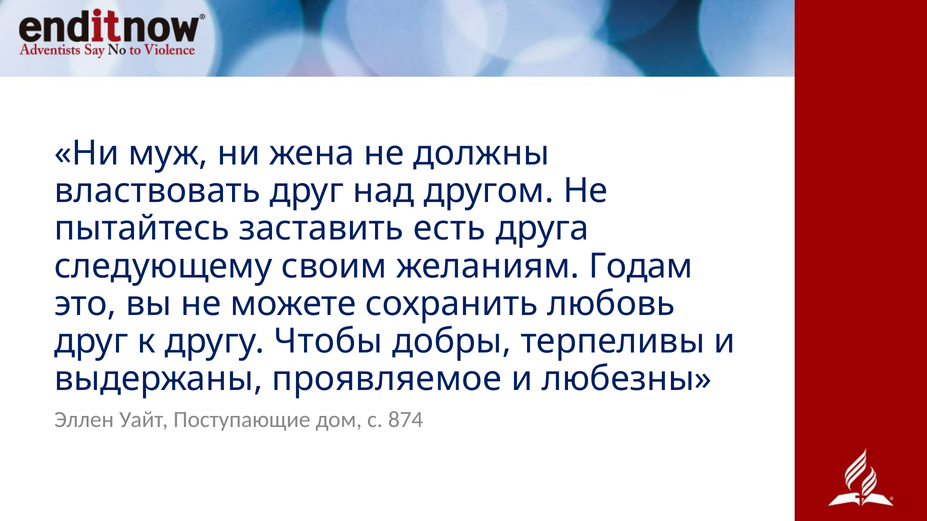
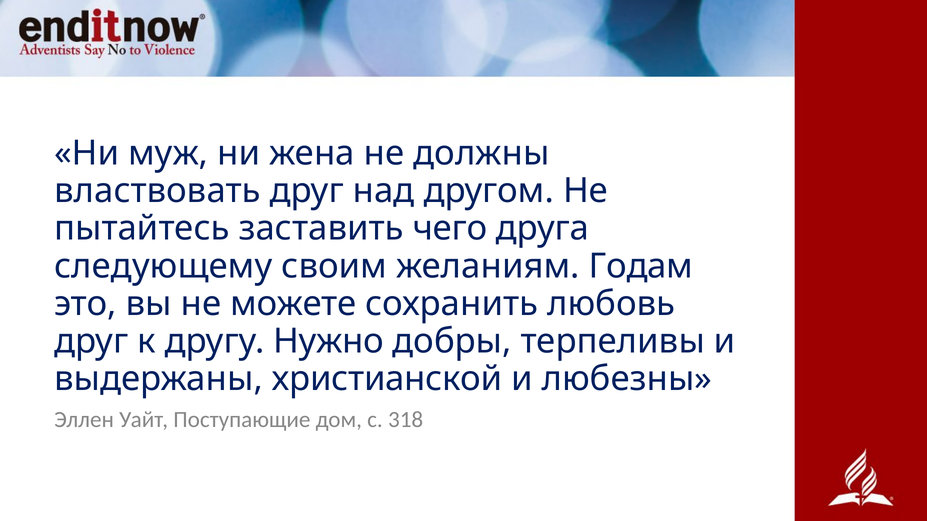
есть: есть -> чего (450, 229)
Чтобы: Чтобы -> Нужно (329, 341)
проявляемое: проявляемое -> христианской (387, 379)
874: 874 -> 318 (406, 420)
